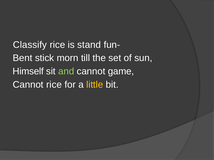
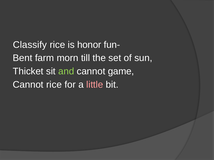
stand: stand -> honor (89, 45)
stick: stick -> farm (45, 58)
Himself: Himself -> Thicket (28, 72)
little colour: yellow -> pink (95, 85)
